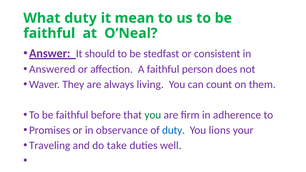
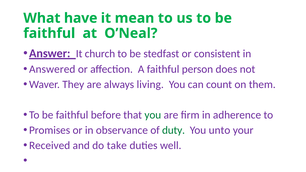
What duty: duty -> have (81, 18)
should: should -> church (100, 54)
duty colour: blue -> green (174, 130)
lions: lions -> unto (219, 130)
Traveling: Traveling -> Received (50, 145)
